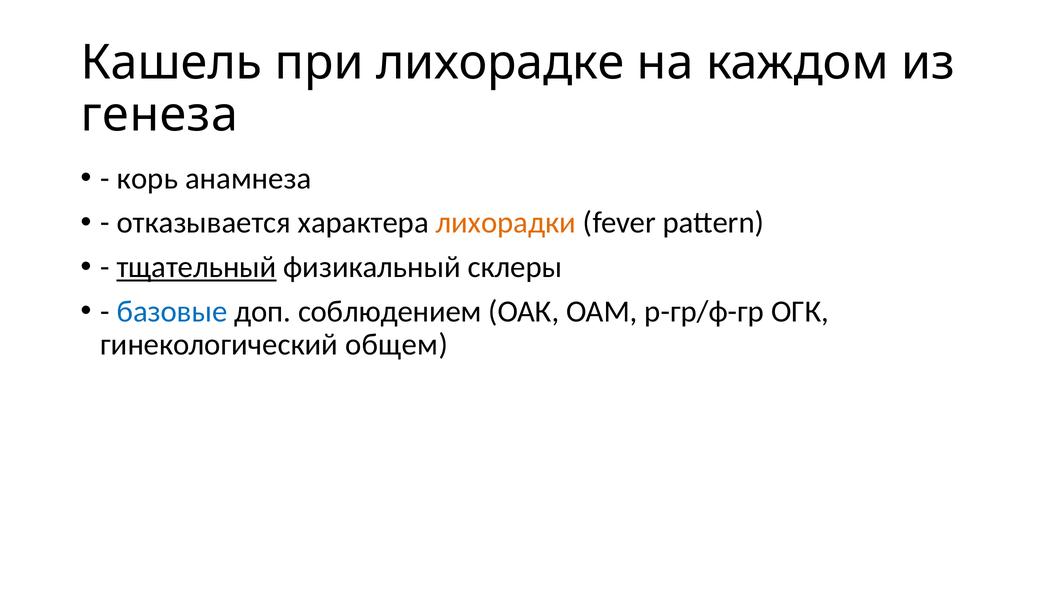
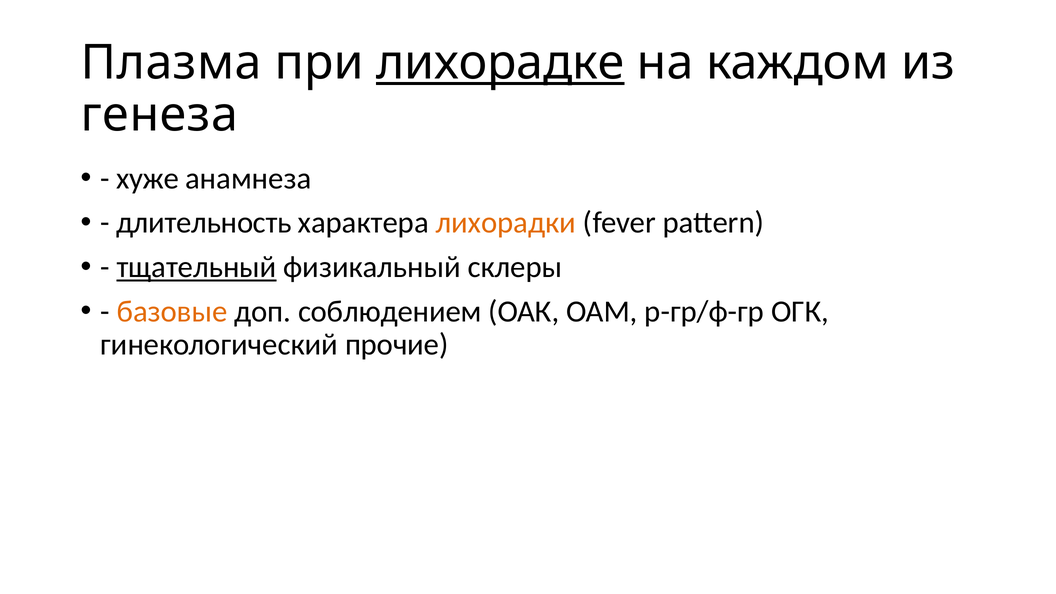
Кашель: Кашель -> Плазма (171, 63)
лихорадке underline: none -> present (500, 63)
корь: корь -> хуже (148, 179)
отказывается: отказывается -> длительность (204, 223)
базовые colour: blue -> orange (172, 311)
общем: общем -> прочие (397, 345)
